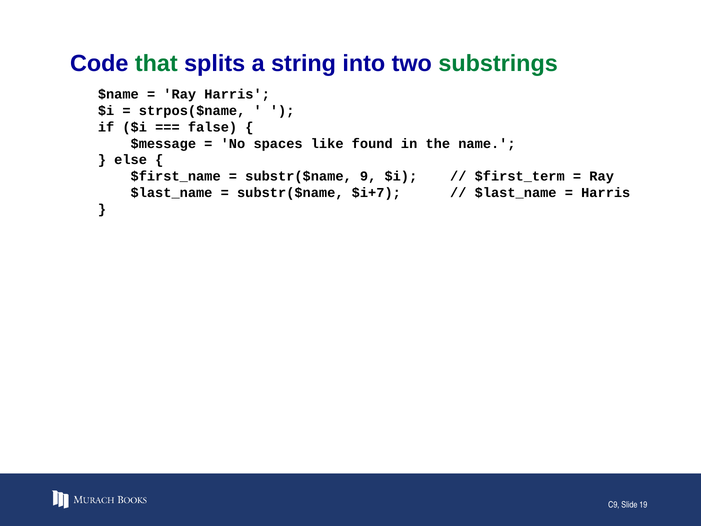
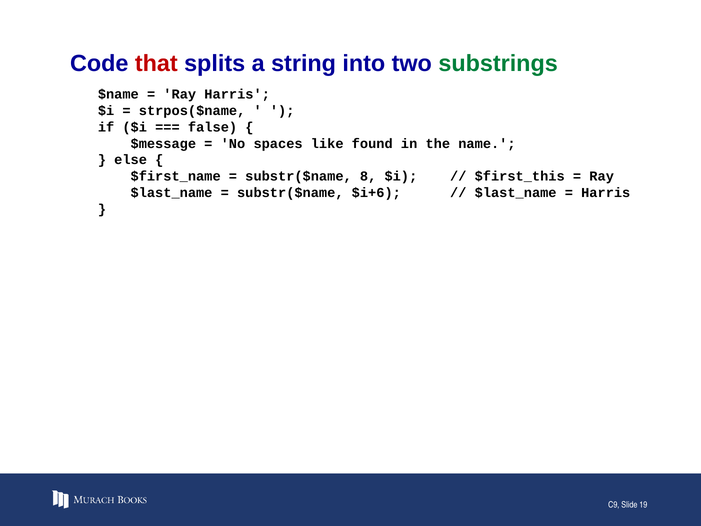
that colour: green -> red (156, 64)
9: 9 -> 8 (368, 176)
$first_term: $first_term -> $first_this (520, 176)
$i+7: $i+7 -> $i+6 (376, 193)
